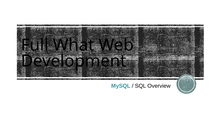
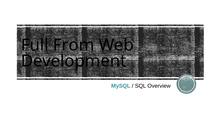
What: What -> From (74, 45)
